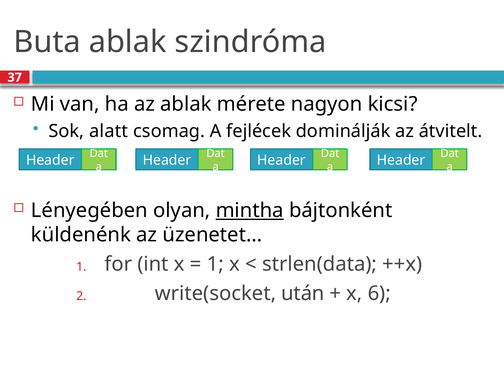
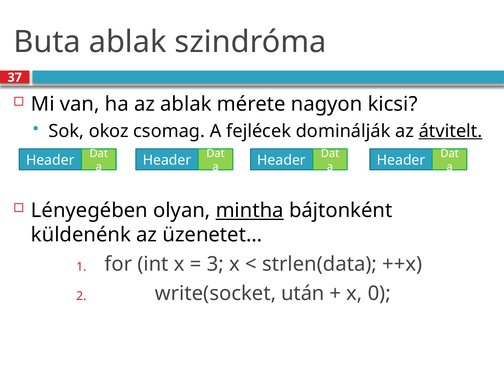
alatt: alatt -> okoz (109, 131)
átvitelt underline: none -> present (451, 131)
1: 1 -> 3 (215, 264)
6: 6 -> 0 (379, 293)
